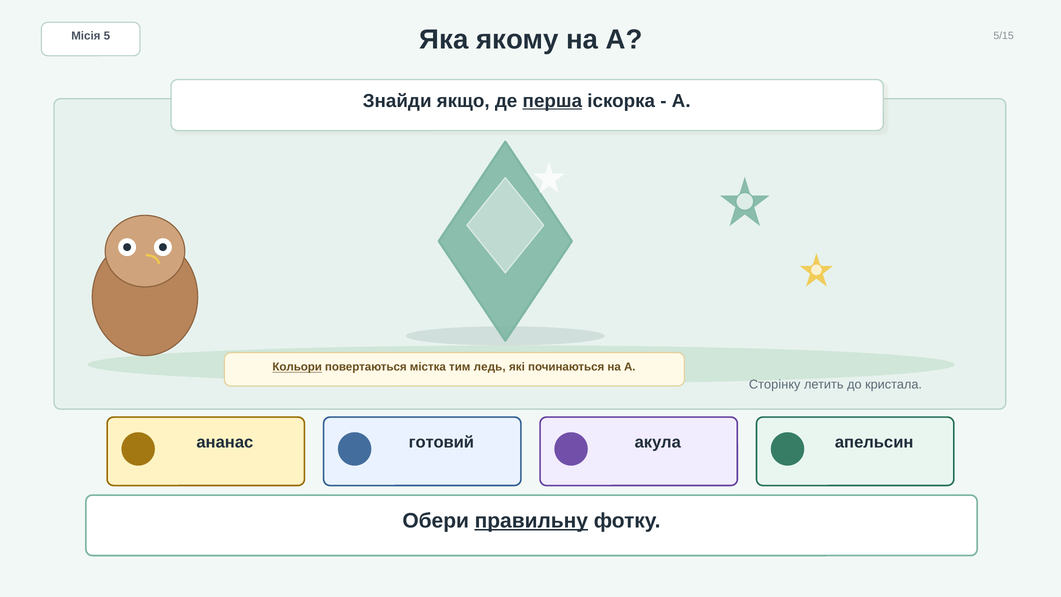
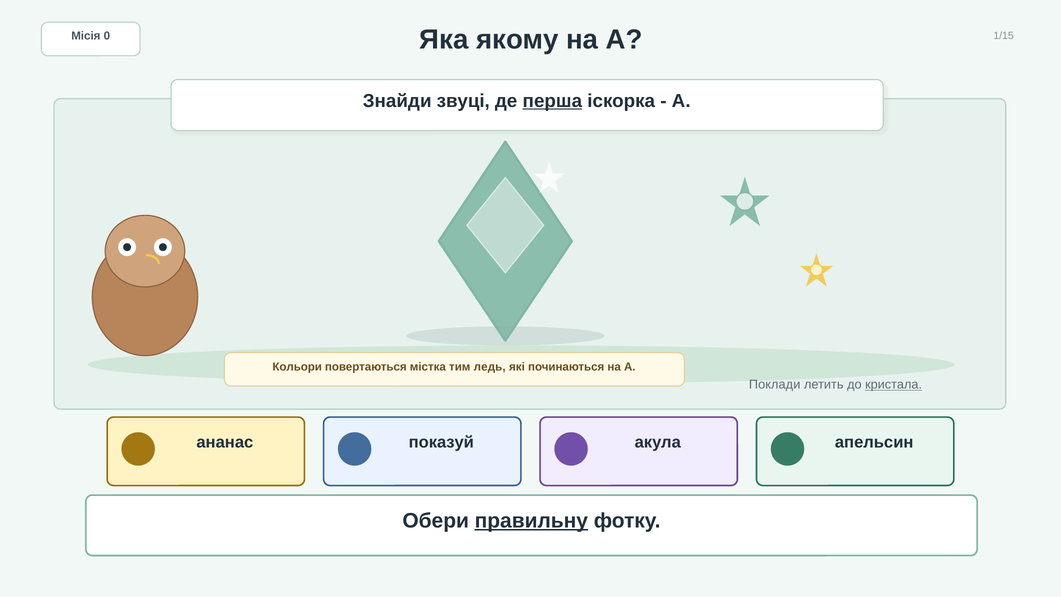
5: 5 -> 0 (107, 36)
5/15: 5/15 -> 1/15 (1004, 36)
якщо: якщо -> звуці (463, 101)
Кольори underline: present -> none (297, 367)
Сторінку: Сторінку -> Поклади (775, 385)
кристала underline: none -> present (894, 385)
готовий: готовий -> показуй (441, 442)
